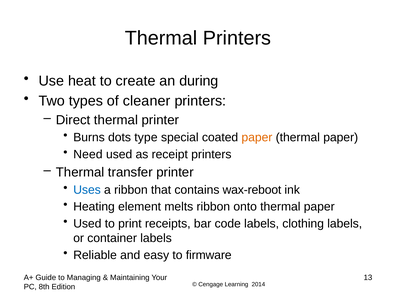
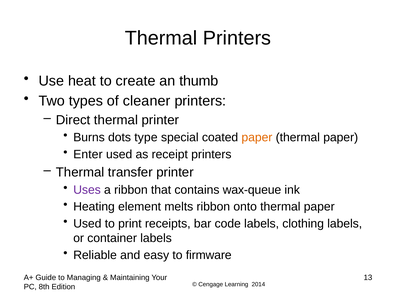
during: during -> thumb (199, 81)
Need: Need -> Enter (88, 154)
Uses colour: blue -> purple (87, 190)
wax-reboot: wax-reboot -> wax-queue (252, 190)
